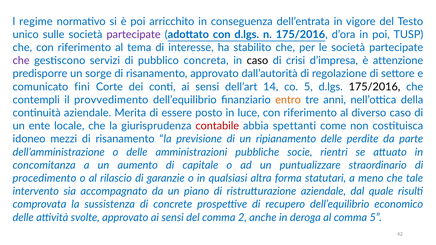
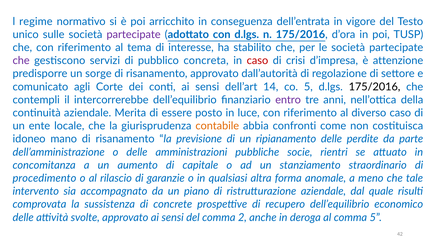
caso colour: black -> red (257, 61)
fini: fini -> agli (82, 87)
provvedimento: provvedimento -> intercorrerebbe (111, 100)
entro colour: orange -> purple (288, 100)
contabile colour: red -> orange (217, 126)
spettanti: spettanti -> confronti (294, 126)
mezzi: mezzi -> mano (64, 139)
puntualizzare: puntualizzare -> stanziamento (310, 165)
statutari: statutari -> anomale (326, 178)
